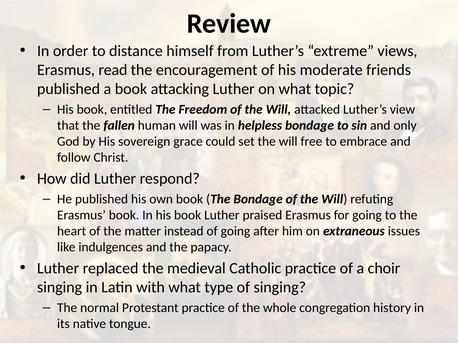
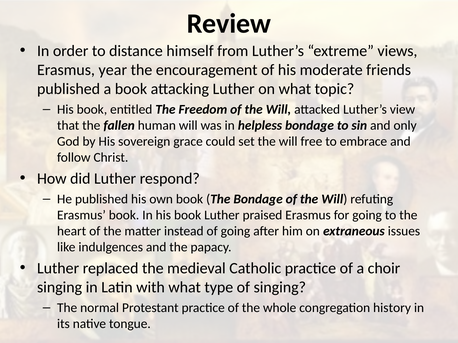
read: read -> year (113, 70)
